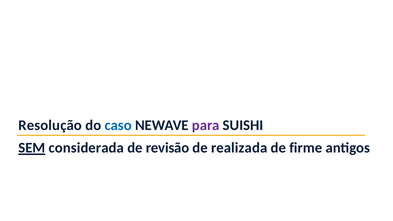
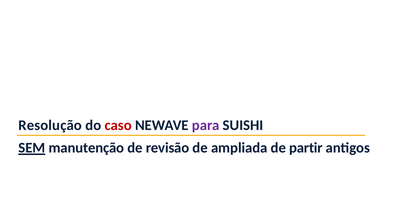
caso colour: blue -> red (118, 125)
considerada: considerada -> manutenção (86, 148)
realizada: realizada -> ampliada (239, 148)
firme: firme -> partir (306, 148)
